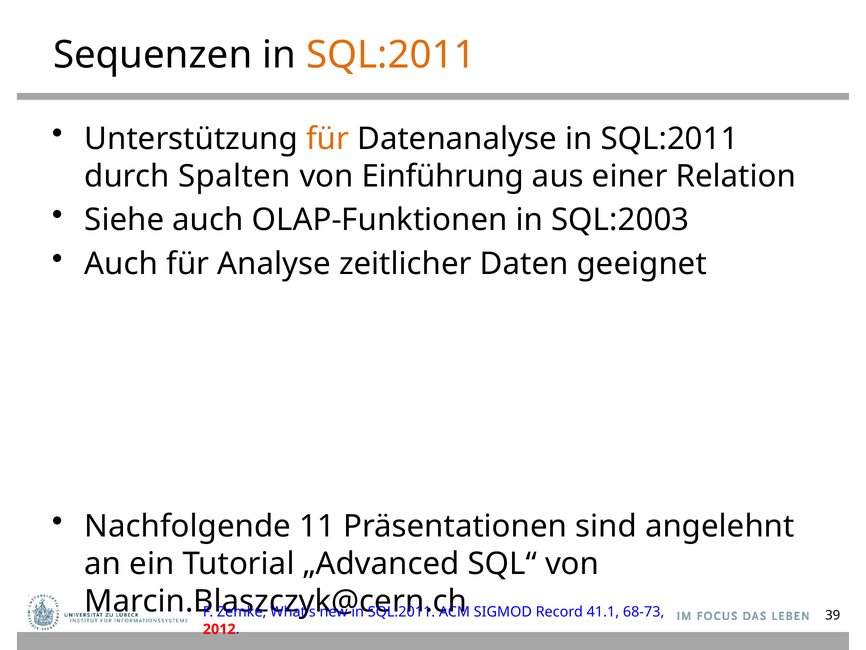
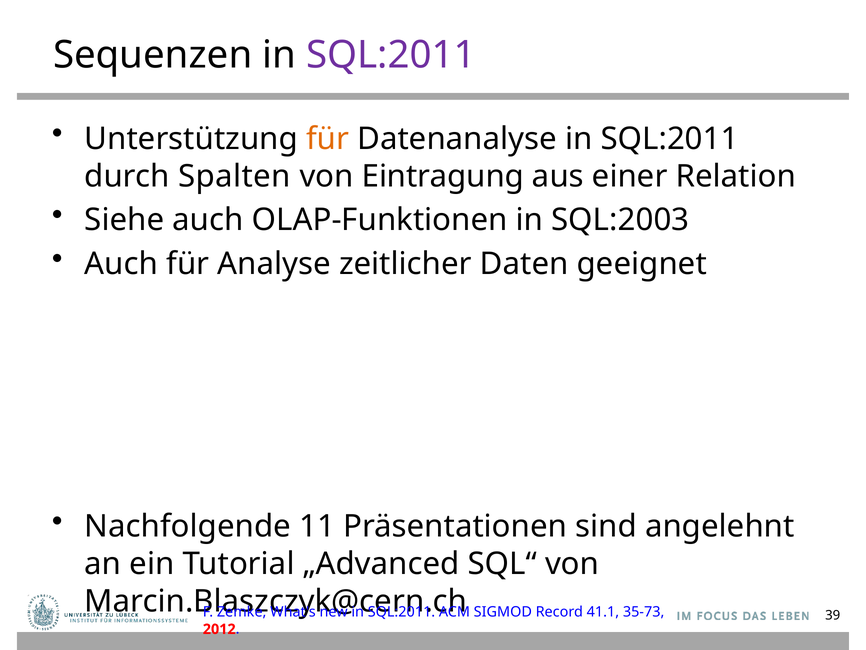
SQL:2011 colour: orange -> purple (391, 55)
Einführung: Einführung -> Eintragung (443, 176)
68-73: 68-73 -> 35-73 (644, 611)
